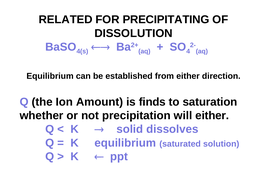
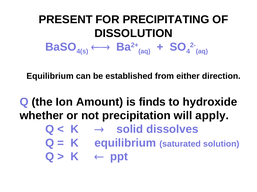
RELATED: RELATED -> PRESENT (66, 20)
saturation: saturation -> hydroxide (210, 102)
will either: either -> apply (212, 116)
